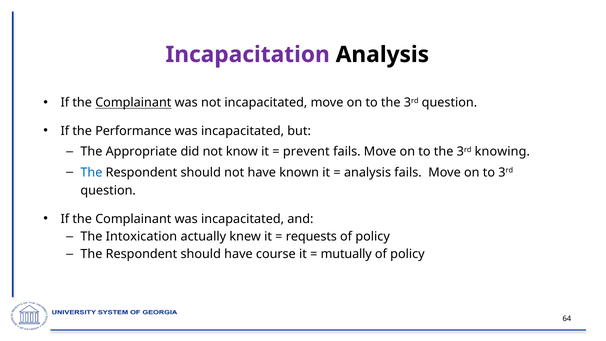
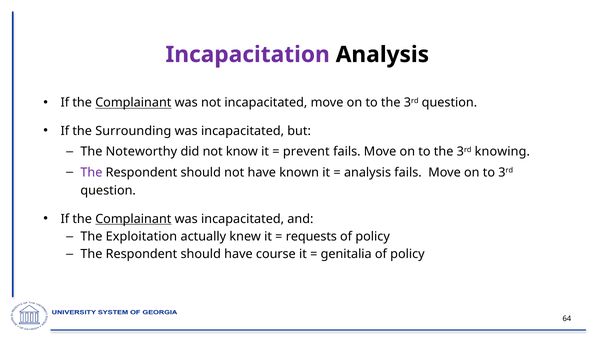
Performance: Performance -> Surrounding (133, 131)
Appropriate: Appropriate -> Noteworthy (141, 152)
The colour: blue -> purple (91, 172)
Complainant underline: none -> present (133, 219)
Intoxication: Intoxication -> Exploitation (141, 236)
mutually: mutually -> genitalia (346, 254)
